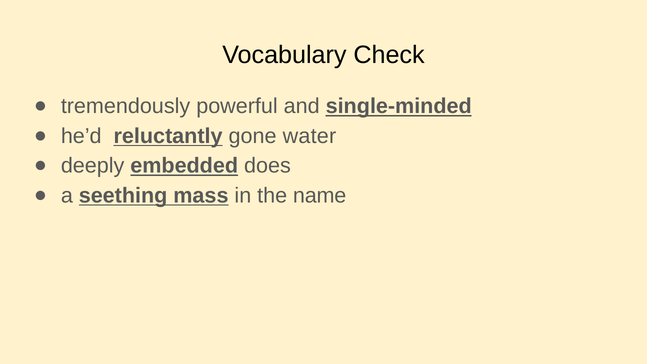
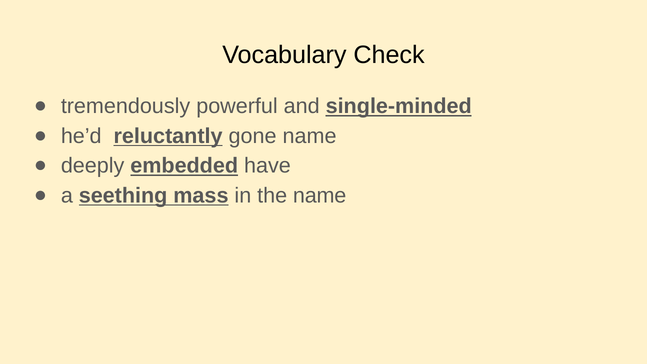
gone water: water -> name (310, 136)
does: does -> have (267, 166)
